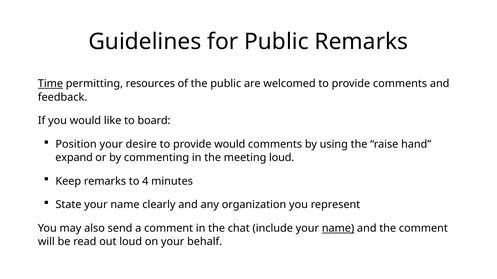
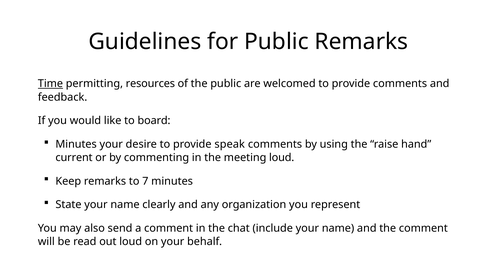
Position: Position -> Minutes (76, 145)
provide would: would -> speak (230, 145)
expand: expand -> current (74, 158)
4: 4 -> 7 (145, 182)
name underline: present -> none (338, 229)
